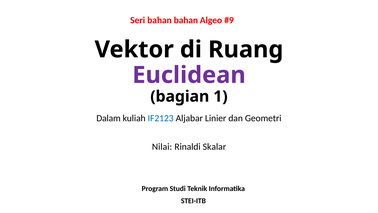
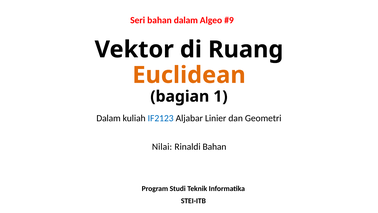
bahan bahan: bahan -> dalam (186, 20)
Euclidean colour: purple -> orange (189, 75)
Rinaldi Skalar: Skalar -> Bahan (214, 146)
